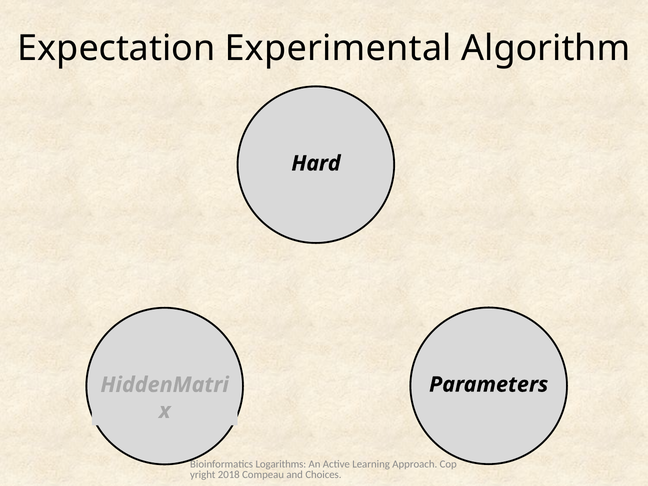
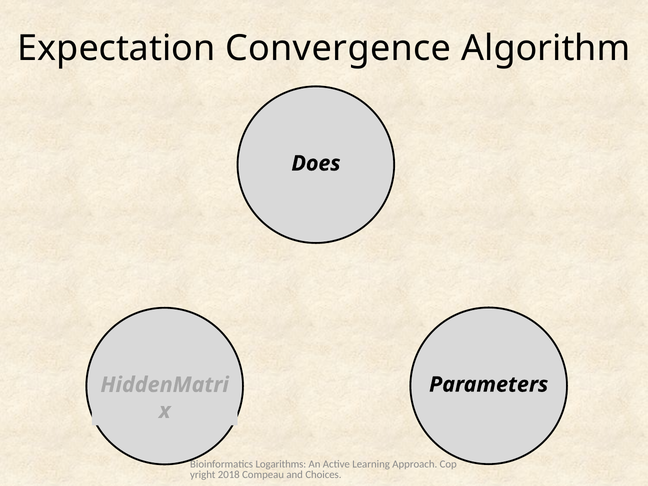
Experimental: Experimental -> Convergence (338, 48)
Hard: Hard -> Does (316, 163)
